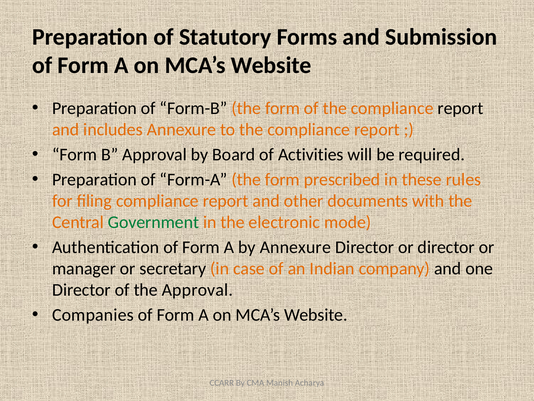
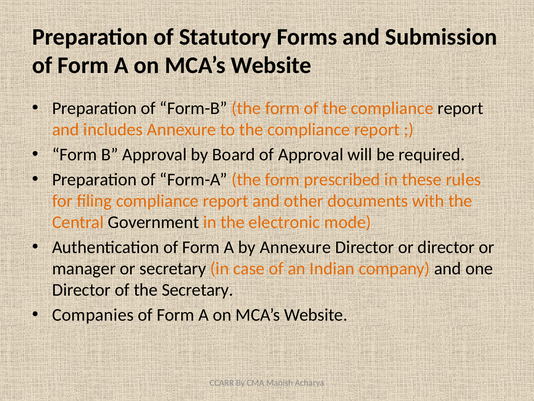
of Activities: Activities -> Approval (311, 154)
Government colour: green -> black (153, 222)
the Approval: Approval -> Secretary (198, 290)
